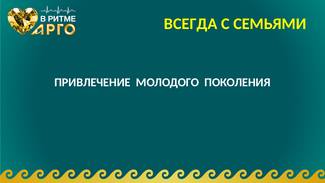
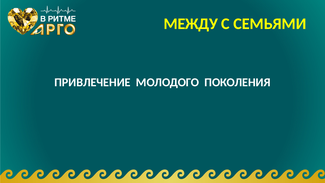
ВСЕГДА: ВСЕГДА -> МЕЖДУ (191, 24)
